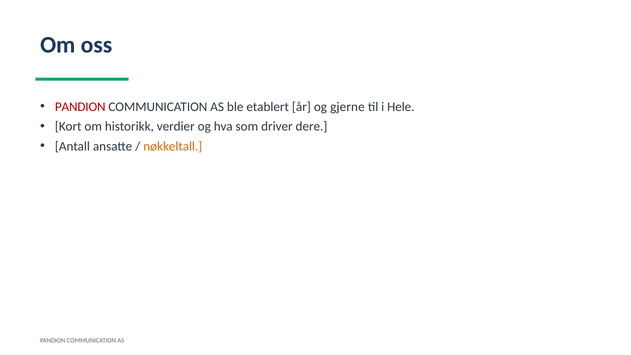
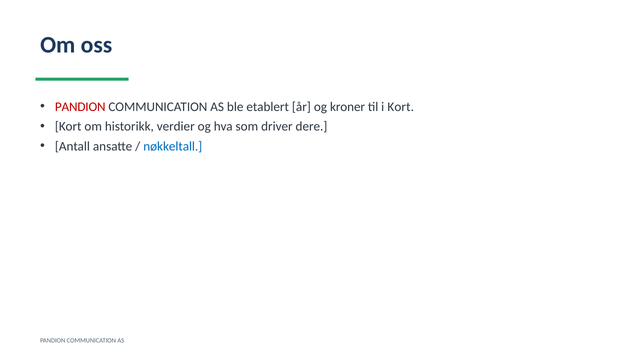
gjerne: gjerne -> kroner (348, 107)
i Hele: Hele -> Kort (401, 107)
nøkkeltall colour: orange -> blue (173, 146)
